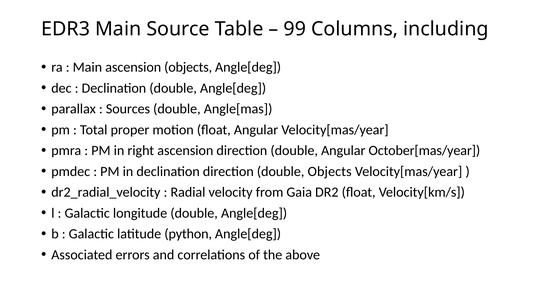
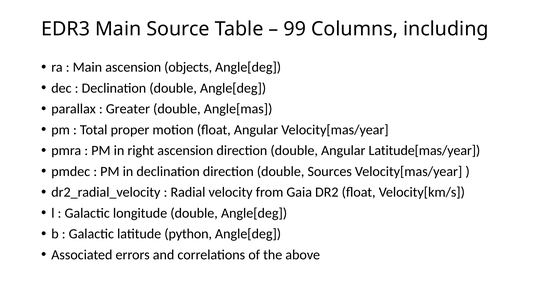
Sources: Sources -> Greater (128, 109)
October[mas/year: October[mas/year -> Latitude[mas/year (424, 150)
double Objects: Objects -> Sources (330, 171)
